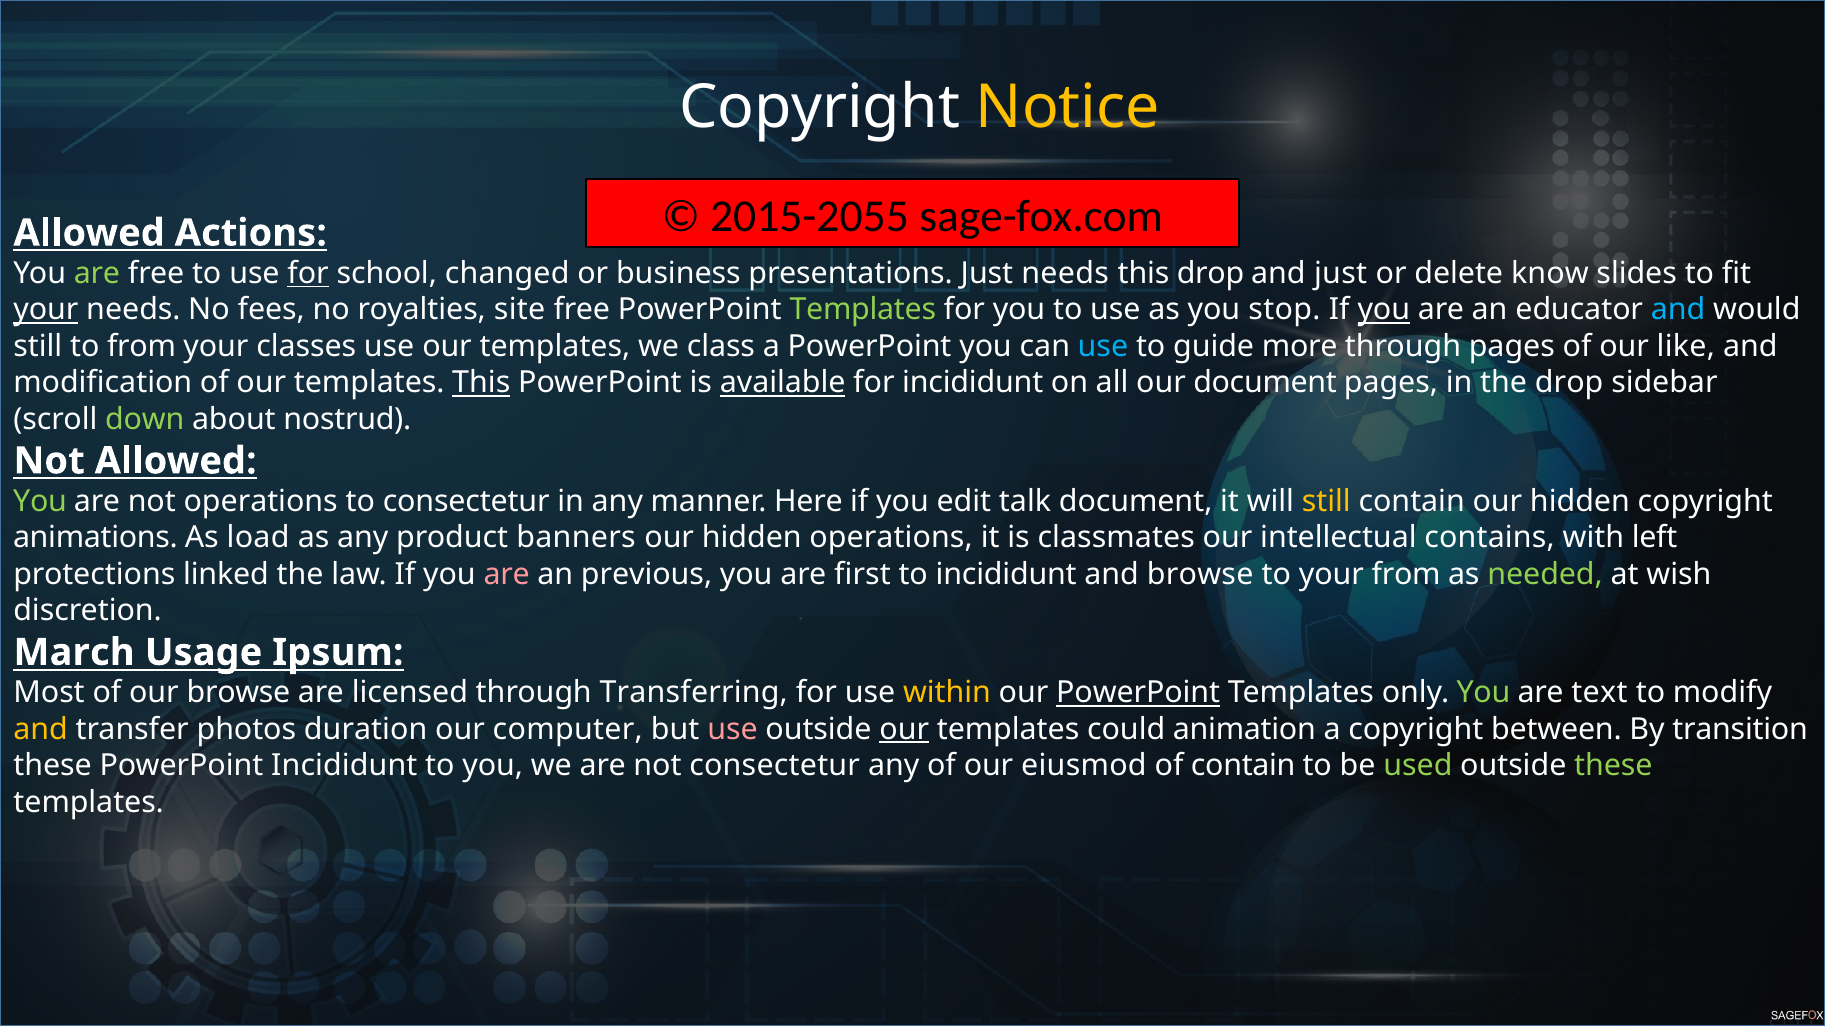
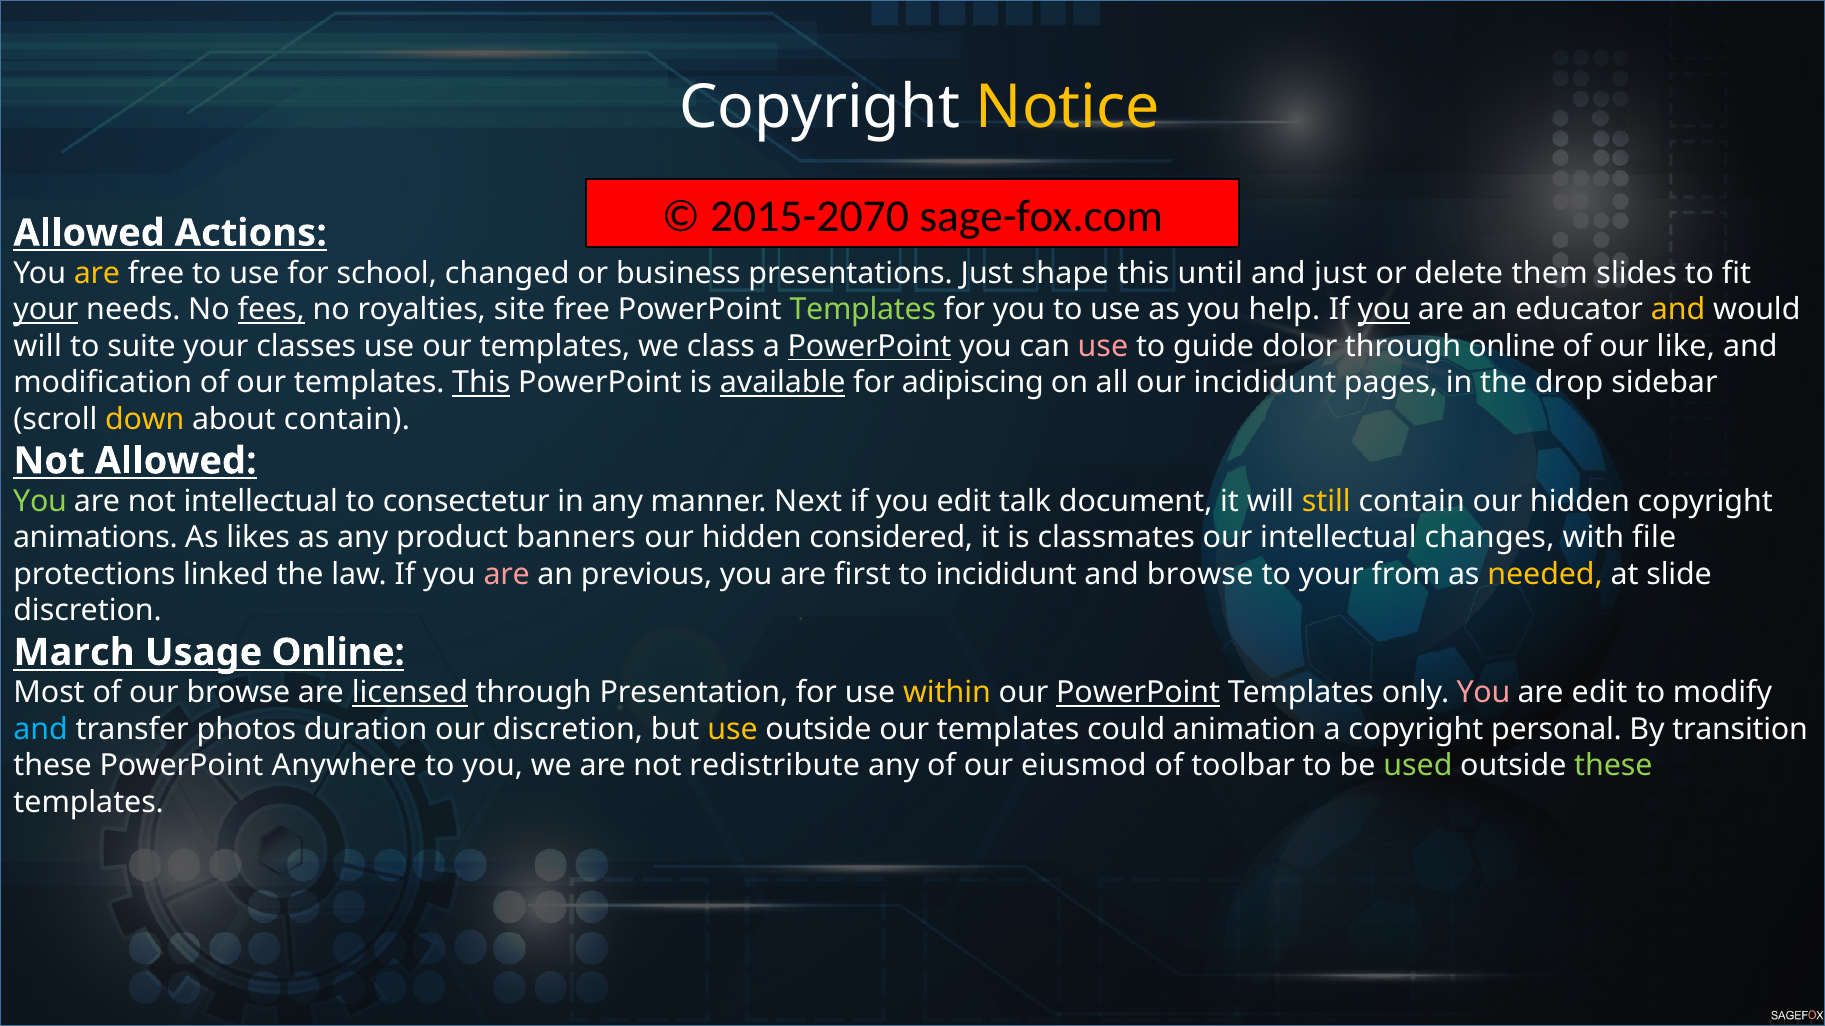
2015-2055: 2015-2055 -> 2015-2070 (809, 217)
are colour: light green -> yellow (97, 274)
for underline: present -> none (308, 274)
Just needs: needs -> shape (1065, 274)
this drop: drop -> until (1210, 274)
know: know -> them (1550, 274)
fees underline: none -> present (271, 310)
stop: stop -> help (1284, 310)
and colour: light blue -> yellow (1678, 310)
still: still -> will (38, 347)
to from: from -> suite (141, 347)
PowerPoint underline: none -> present (870, 347)
use colour: light blue -> pink (1103, 347)
more: more -> dolor (1300, 347)
through pages: pages -> online (1512, 347)
for incididunt: incididunt -> adipiscing (973, 383)
our document: document -> incididunt (1265, 383)
down colour: light green -> yellow (145, 420)
about nostrud: nostrud -> contain (347, 420)
not operations: operations -> intellectual (261, 502)
Here: Here -> Next (808, 502)
load: load -> likes (258, 538)
hidden operations: operations -> considered (891, 538)
contains: contains -> changes (1490, 538)
left: left -> file (1654, 538)
needed colour: light green -> yellow (1545, 575)
wish: wish -> slide (1679, 575)
Usage Ipsum: Ipsum -> Online (338, 653)
licensed underline: none -> present (410, 693)
Transferring: Transferring -> Presentation (694, 693)
You colour: light green -> pink (1483, 693)
are text: text -> edit (1599, 693)
and colour: yellow -> light blue (41, 730)
our computer: computer -> discretion (568, 730)
use colour: pink -> yellow (732, 730)
our underline: present -> none (904, 730)
between: between -> personal (1557, 730)
PowerPoint Incididunt: Incididunt -> Anywhere (344, 766)
not consectetur: consectetur -> redistribute (775, 766)
of contain: contain -> toolbar (1243, 766)
